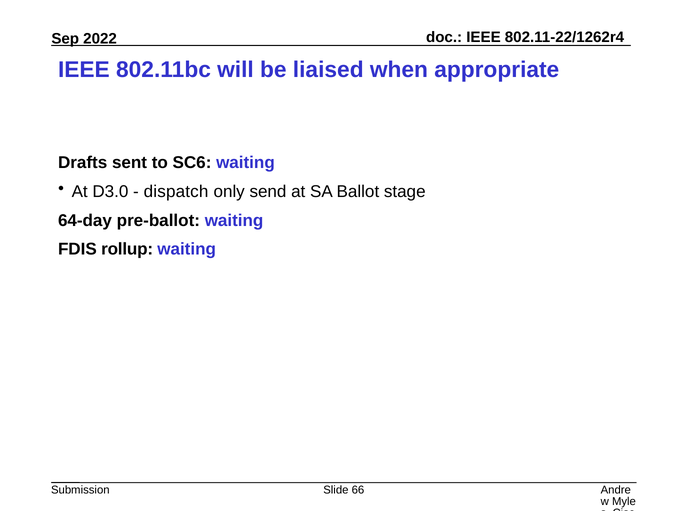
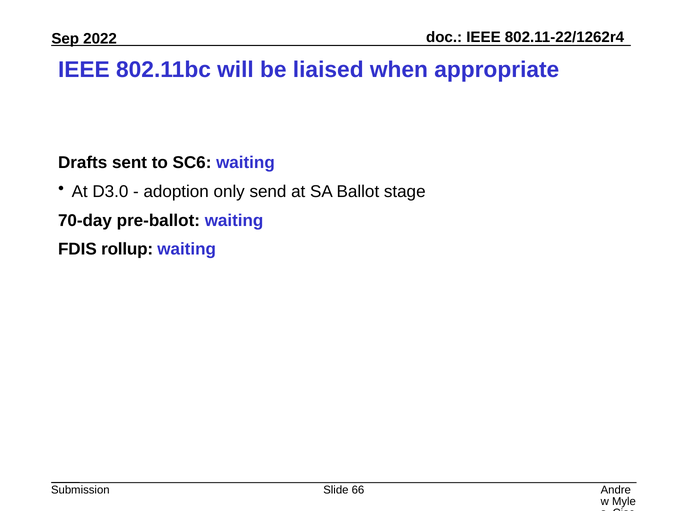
dispatch: dispatch -> adoption (176, 192)
64-day: 64-day -> 70-day (85, 221)
